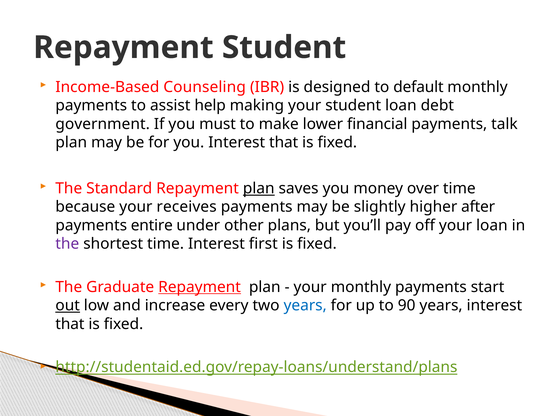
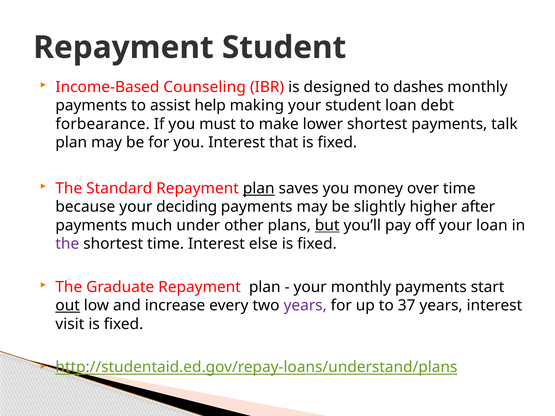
default: default -> dashes (418, 87)
government: government -> forbearance (103, 124)
lower financial: financial -> shortest (377, 124)
receives: receives -> deciding (187, 207)
entire: entire -> much (152, 226)
but underline: none -> present (327, 226)
first: first -> else (263, 244)
Repayment underline: present -> none (200, 287)
years colour: blue -> purple (305, 306)
90: 90 -> 37 (407, 306)
that: that -> visit (70, 324)
